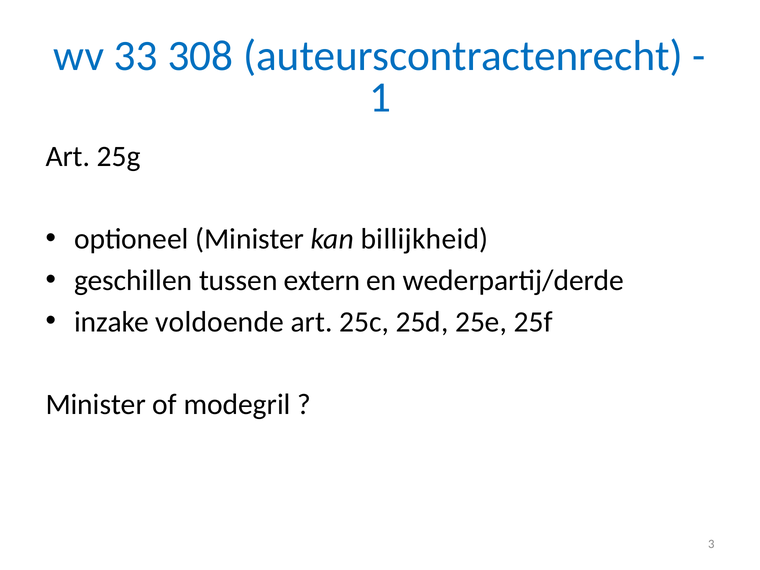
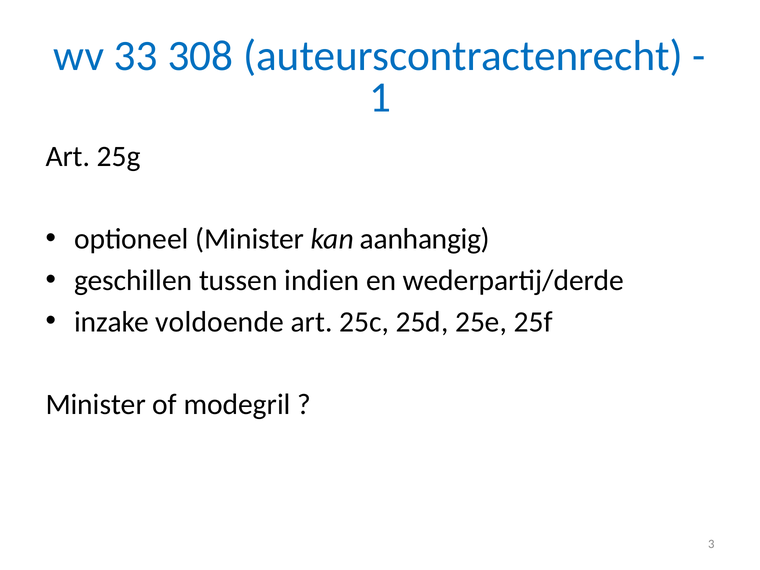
billijkheid: billijkheid -> aanhangig (425, 239)
extern: extern -> indien (322, 281)
